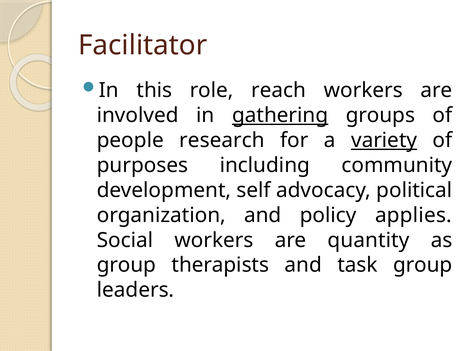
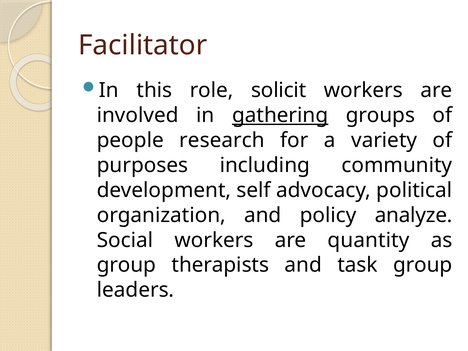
reach: reach -> solicit (279, 90)
variety underline: present -> none (384, 140)
applies: applies -> analyze (414, 215)
